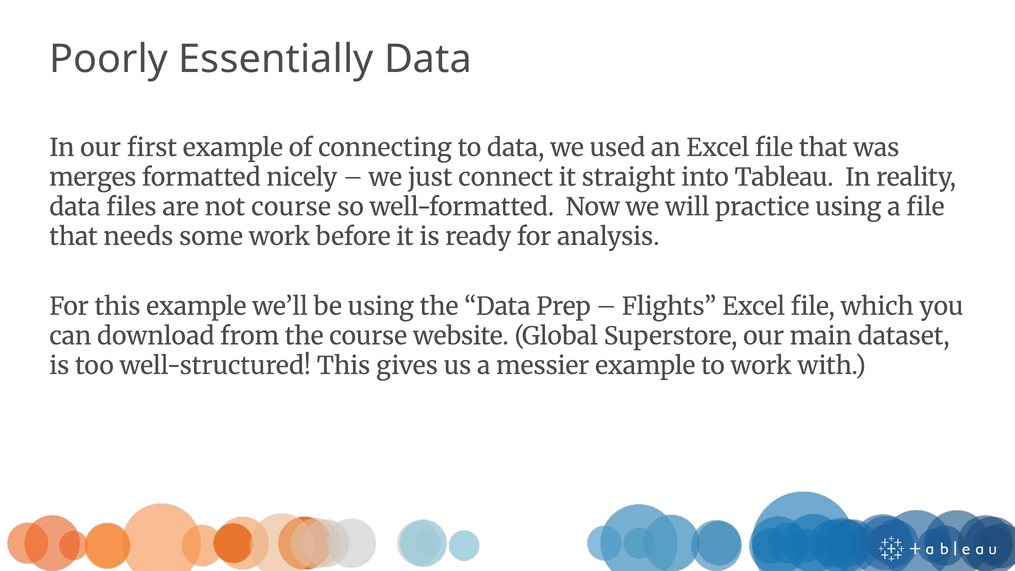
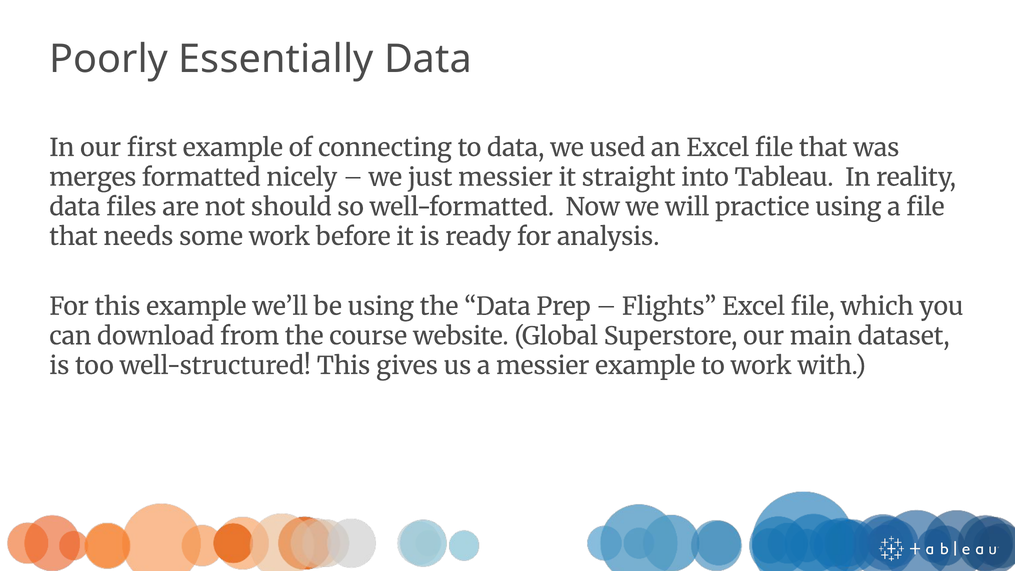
just connect: connect -> messier (506, 178)
not course: course -> should (291, 207)
